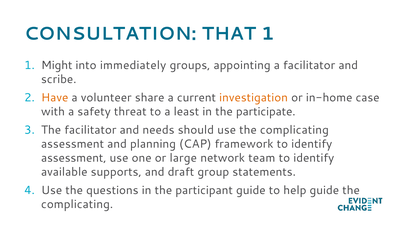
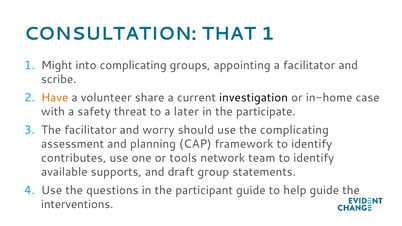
into immediately: immediately -> complicating (133, 65)
investigation colour: orange -> black (254, 98)
least: least -> later (186, 112)
needs: needs -> worry (158, 130)
assessment: assessment -> contributes (74, 158)
large: large -> tools (183, 158)
complicating: complicating -> interventions (77, 204)
